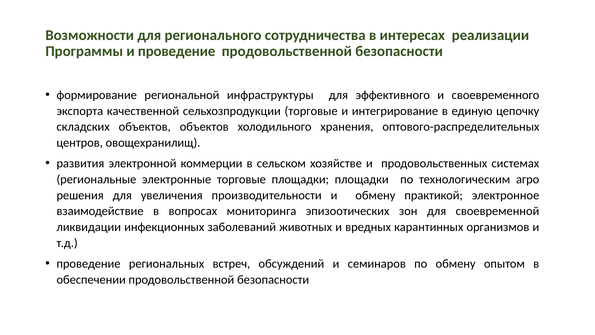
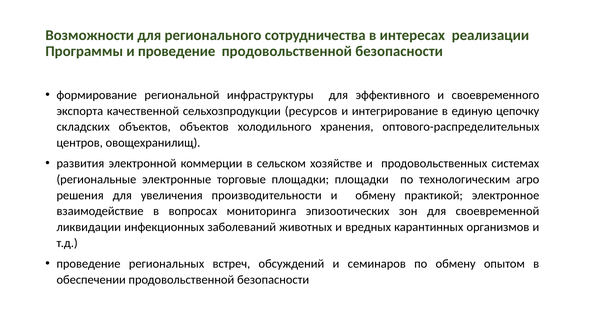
сельхозпродукции торговые: торговые -> ресурсов (311, 111)
